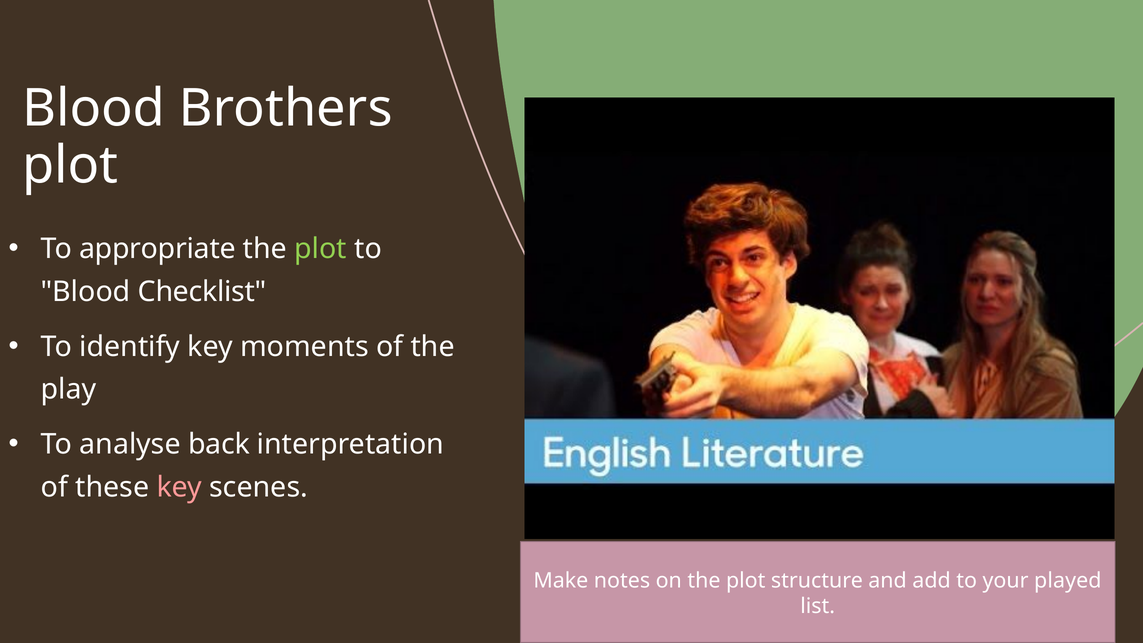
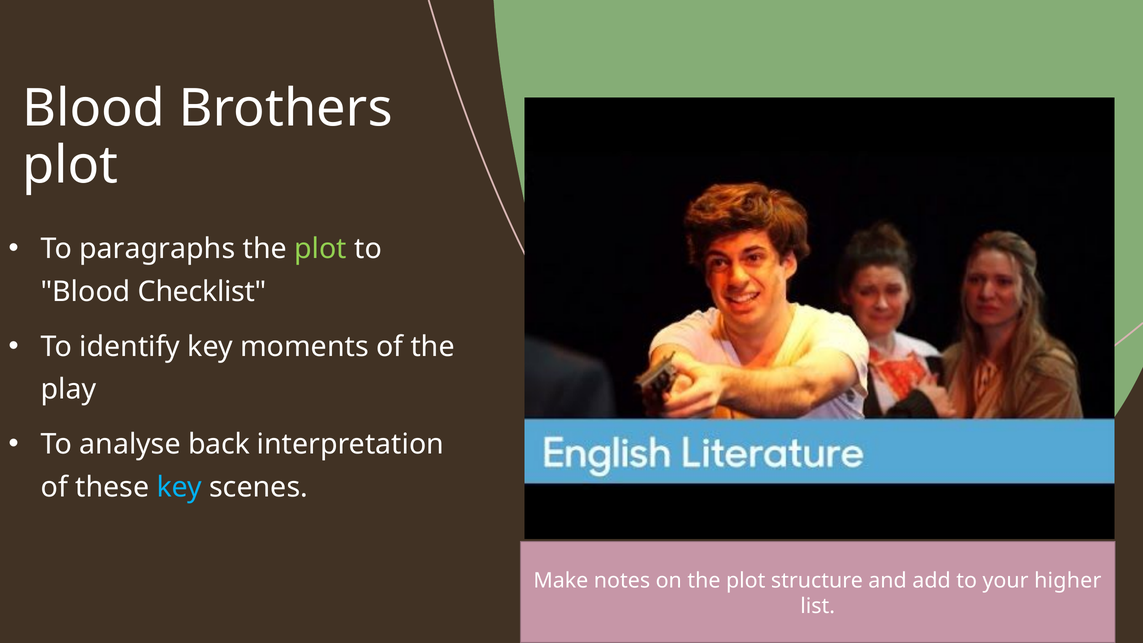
appropriate: appropriate -> paragraphs (157, 249)
key colour: pink -> light blue (179, 487)
played: played -> higher (1068, 581)
